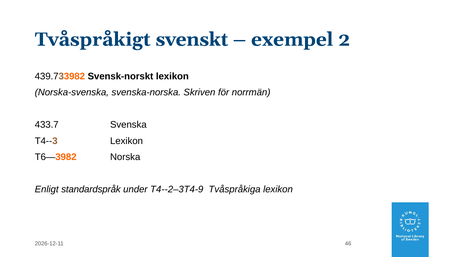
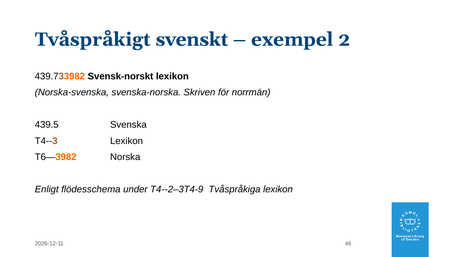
433.7: 433.7 -> 439.5 (47, 125)
standardspråk: standardspråk -> flödesschema (91, 190)
